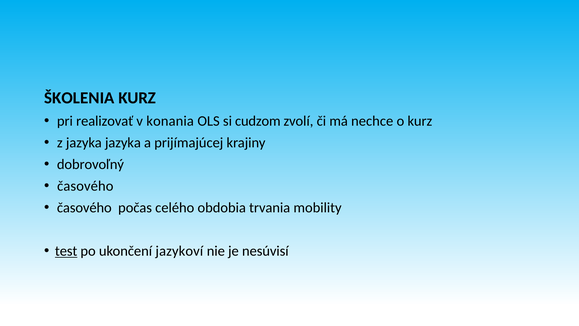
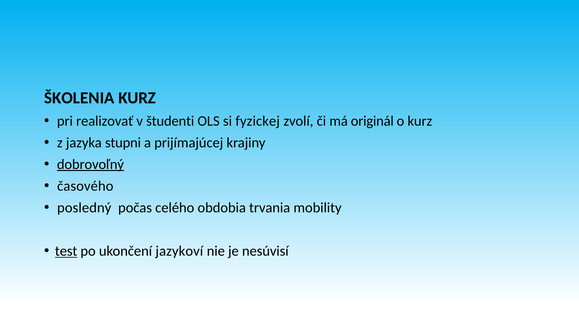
konania: konania -> študenti (170, 121)
cudzom: cudzom -> fyzickej (258, 121)
nechce: nechce -> originál (372, 121)
jazyka jazyka: jazyka -> stupni (123, 143)
dobrovoľný underline: none -> present (90, 164)
časového: časového -> posledný (84, 207)
